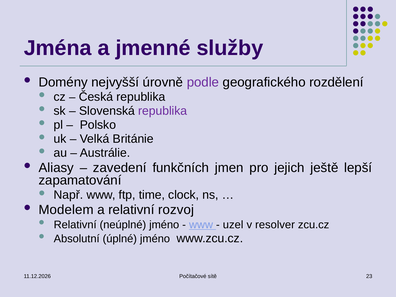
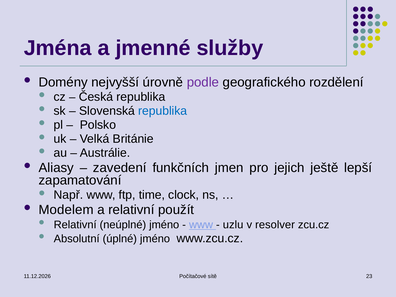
republika colour: purple -> blue (163, 111)
rozvoj: rozvoj -> použít (176, 210)
uzel: uzel -> uzlu (233, 225)
